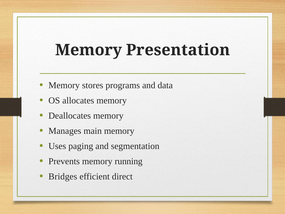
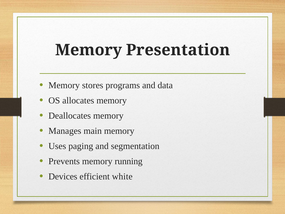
Bridges: Bridges -> Devices (63, 176)
direct: direct -> white (122, 176)
